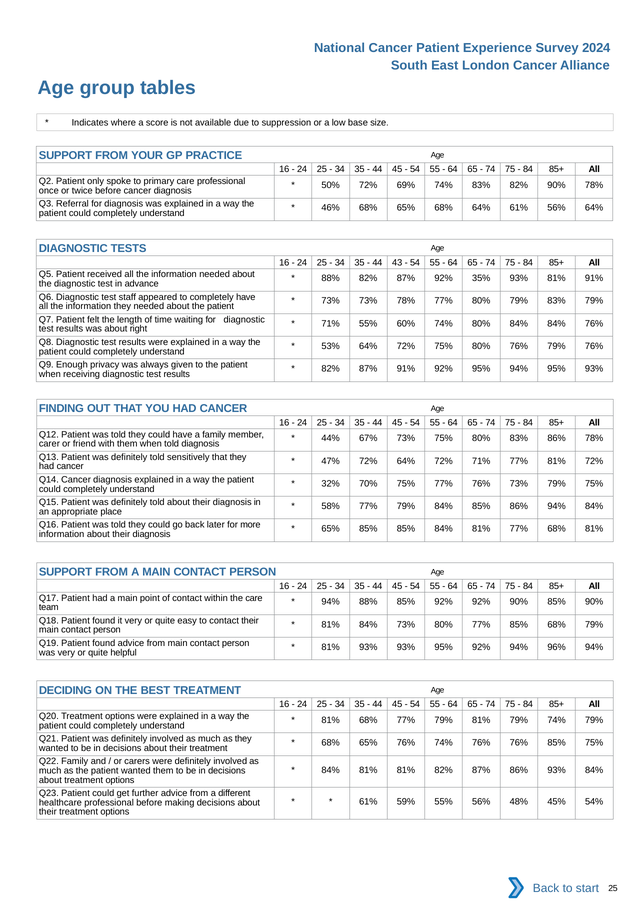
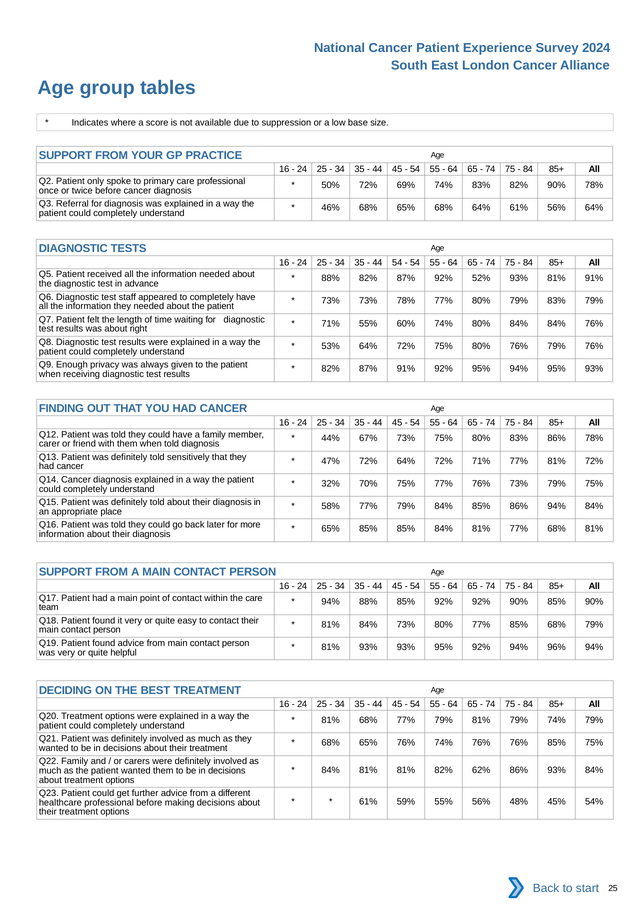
44 43: 43 -> 54 (397, 262)
35%: 35% -> 52% (481, 278)
81% 82% 87%: 87% -> 62% (481, 769)
